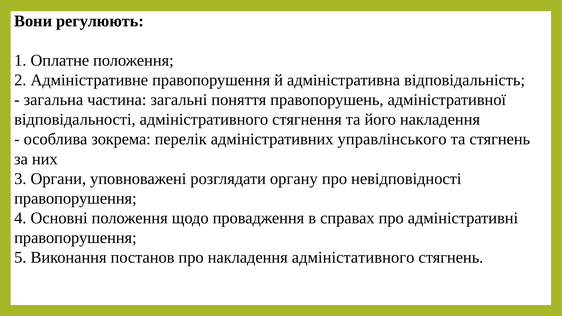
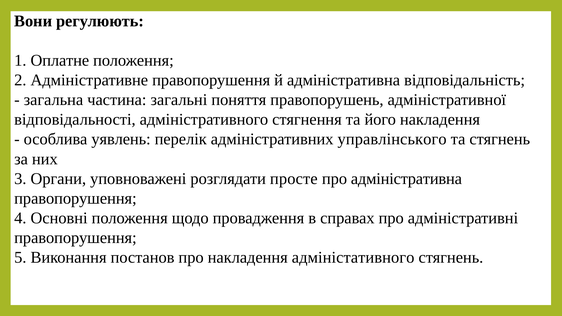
зокрема: зокрема -> уявлень (121, 139)
органу: органу -> просте (294, 179)
про невідповідності: невідповідності -> адміністративна (406, 179)
